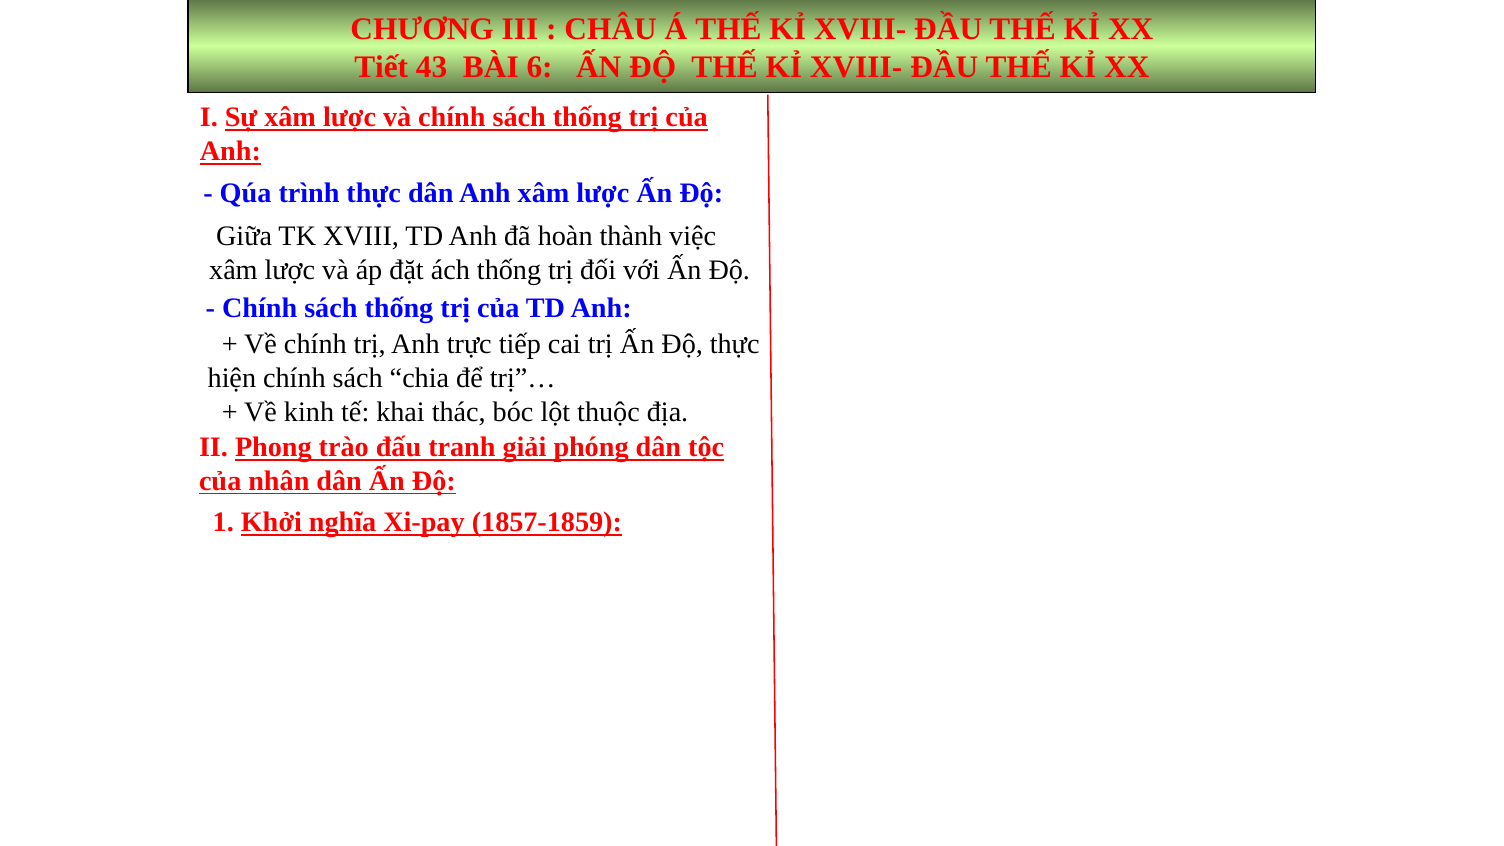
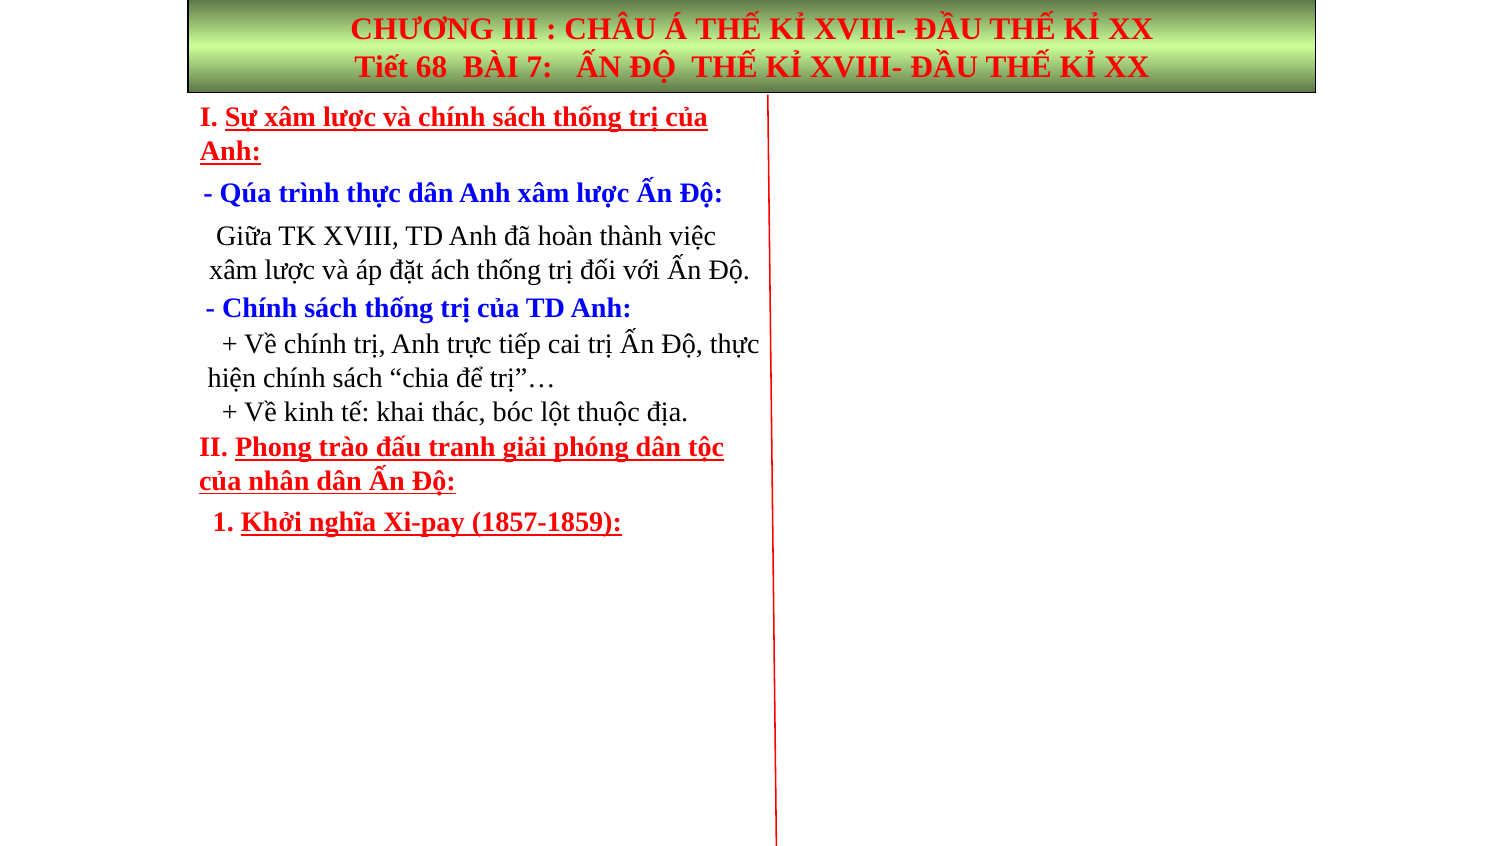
43: 43 -> 68 (432, 67)
6: 6 -> 7 (540, 67)
